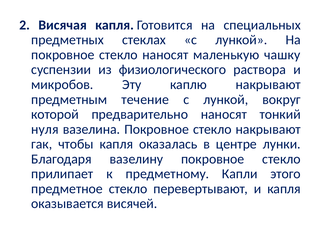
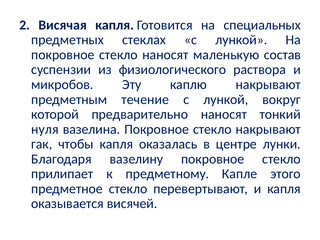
чашку: чашку -> состав (282, 55)
Капли: Капли -> Капле (240, 174)
